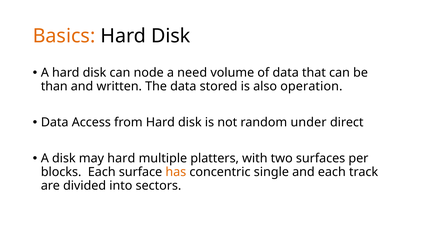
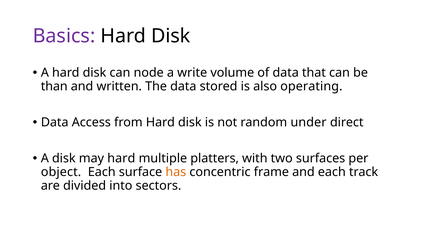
Basics colour: orange -> purple (64, 36)
need: need -> write (192, 73)
operation: operation -> operating (311, 86)
blocks: blocks -> object (61, 172)
single: single -> frame (271, 172)
